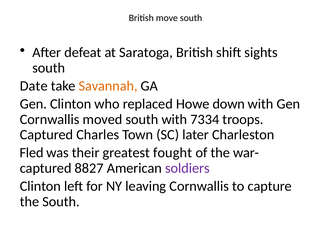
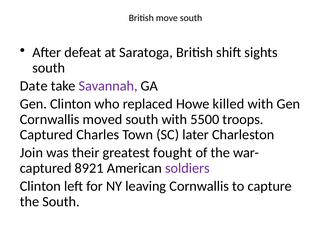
Savannah colour: orange -> purple (108, 86)
down: down -> killed (229, 104)
7334: 7334 -> 5500 (205, 119)
Fled: Fled -> Join (31, 153)
8827: 8827 -> 8921 (89, 168)
